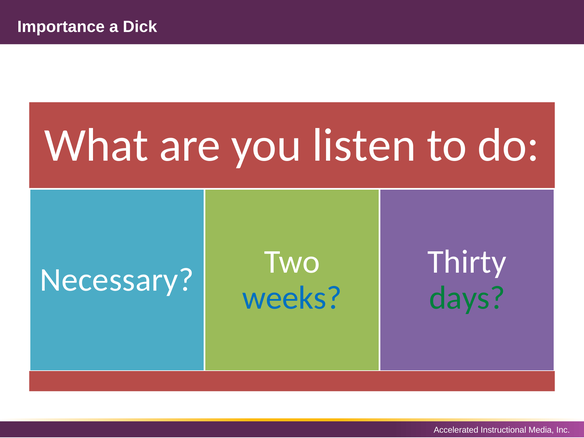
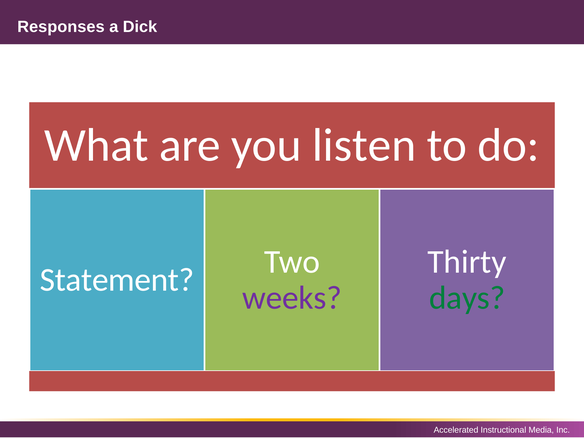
Importance: Importance -> Responses (61, 27)
Necessary: Necessary -> Statement (117, 280)
weeks colour: blue -> purple (292, 298)
